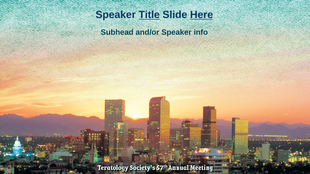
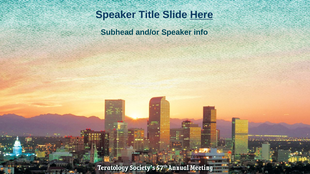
Title underline: present -> none (149, 15)
